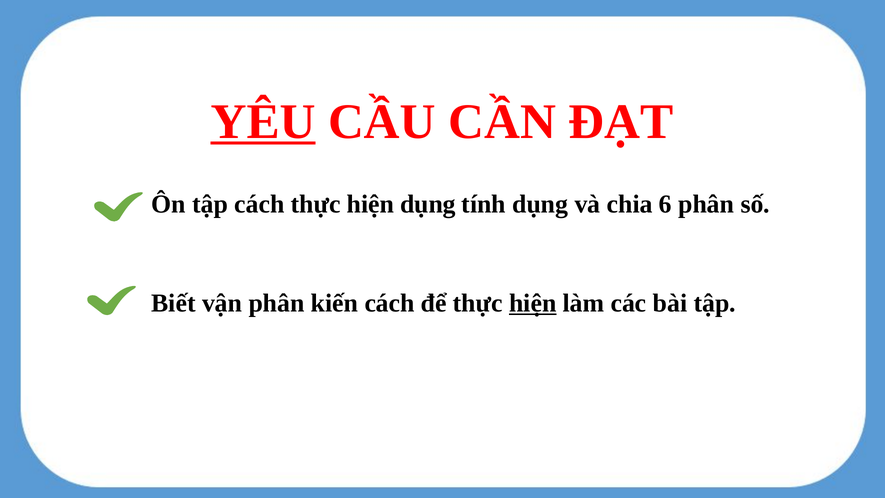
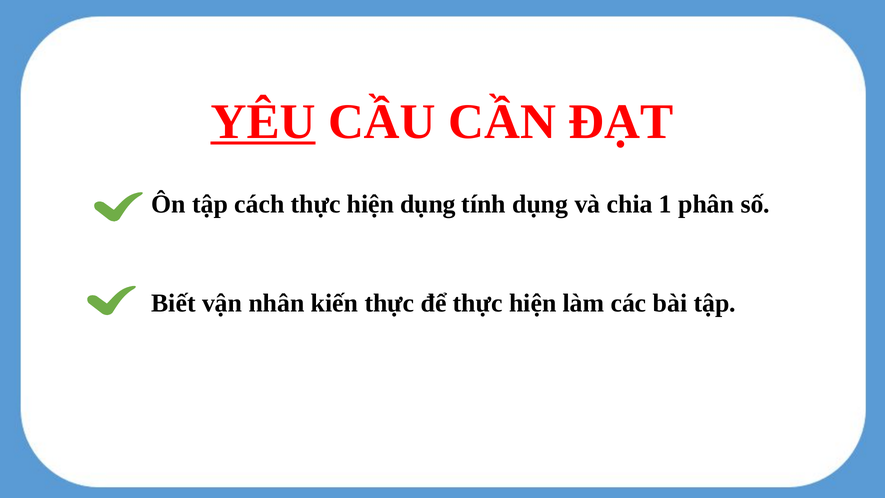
6: 6 -> 1 (665, 204)
vận phân: phân -> nhân (276, 303)
kiến cách: cách -> thực (389, 303)
hiện underline: present -> none (533, 303)
